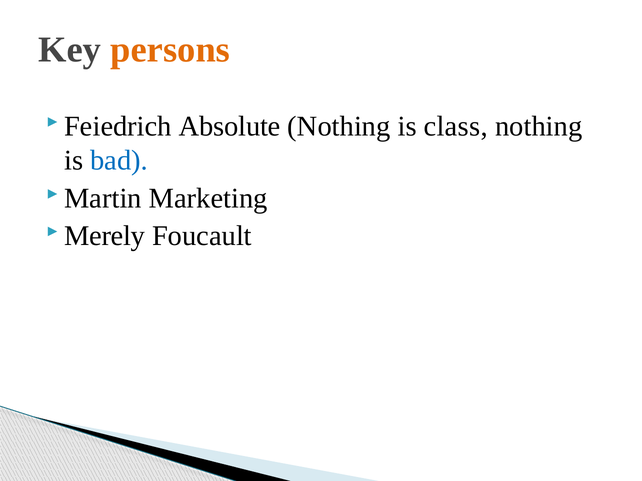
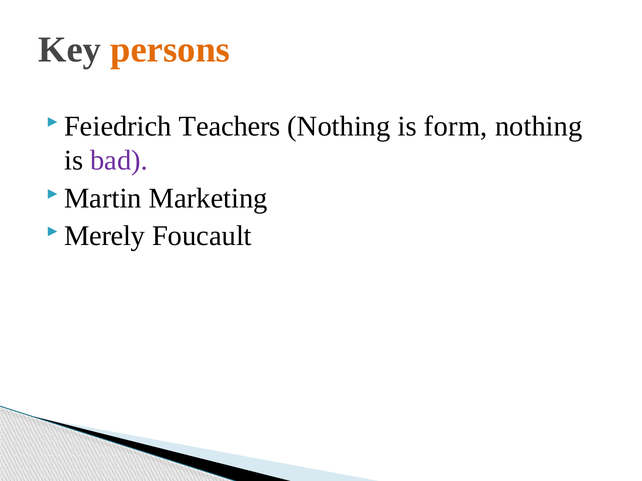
Absolute: Absolute -> Teachers (230, 126)
class: class -> form (456, 126)
bad colour: blue -> purple (119, 161)
